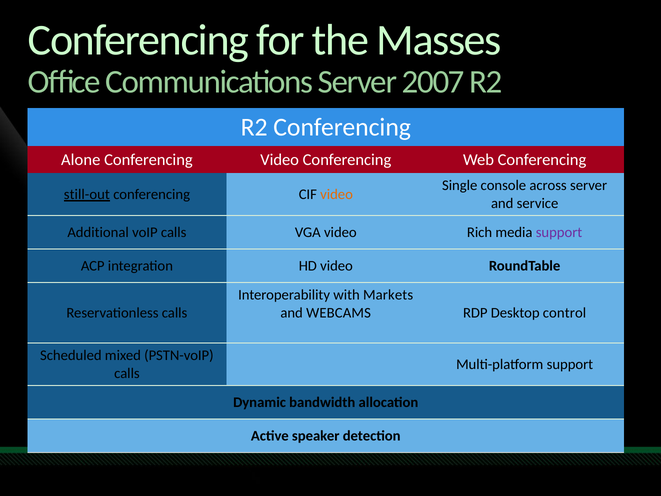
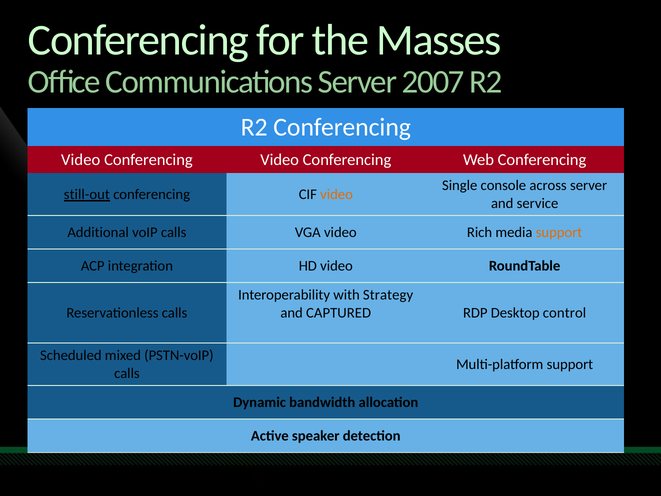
Alone: Alone -> Video (81, 160)
support colour: purple -> orange (559, 232)
Markets: Markets -> Strategy (388, 295)
WEBCAMS: WEBCAMS -> CAPTURED (339, 313)
